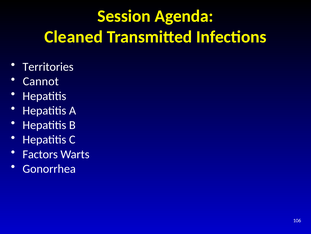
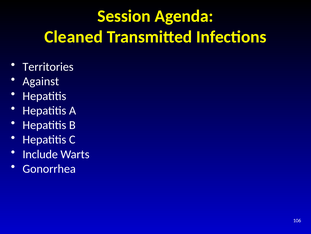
Cannot: Cannot -> Against (41, 81)
Factors: Factors -> Include (40, 154)
